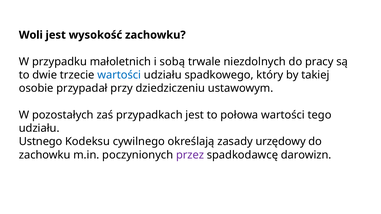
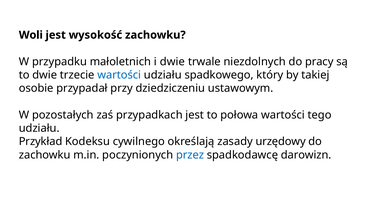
i sobą: sobą -> dwie (172, 62)
Ustnego: Ustnego -> Przykład (41, 142)
przez colour: purple -> blue (190, 155)
